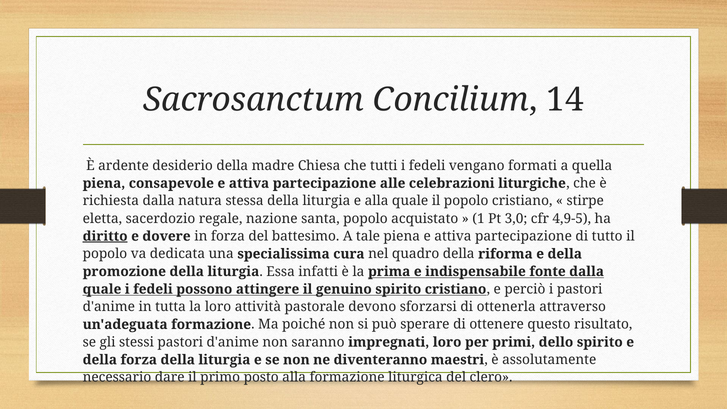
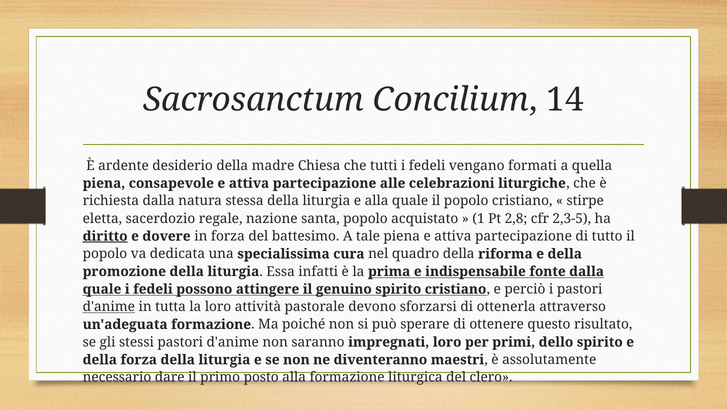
3,0: 3,0 -> 2,8 (516, 219)
4,9-5: 4,9-5 -> 2,3-5 (572, 219)
d'anime underline: none -> present (109, 307)
